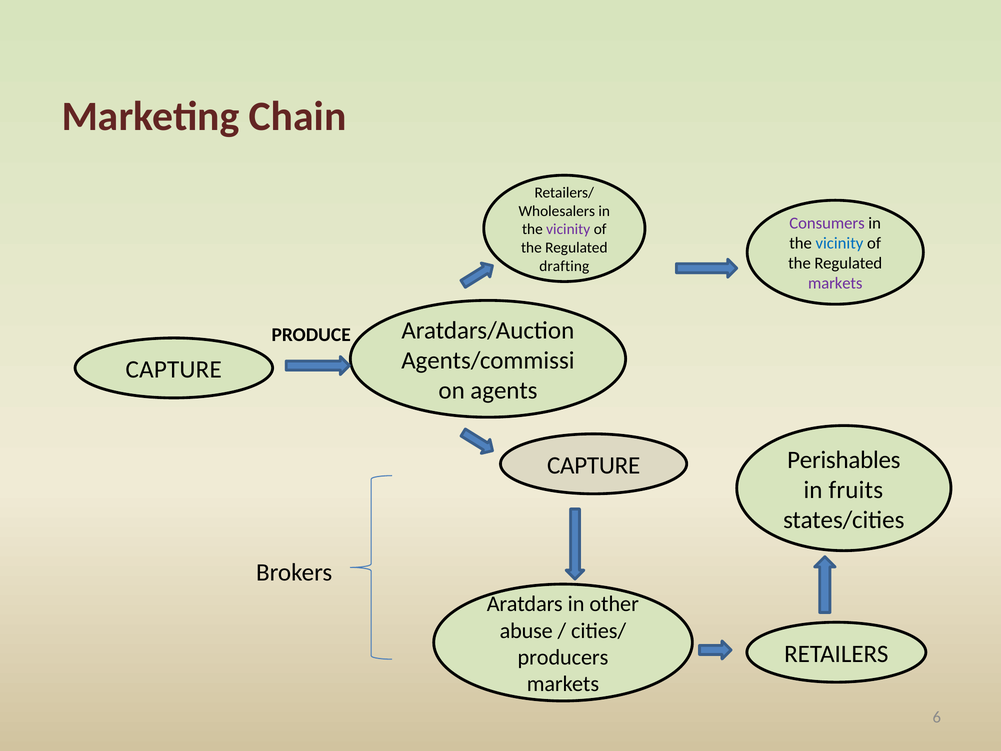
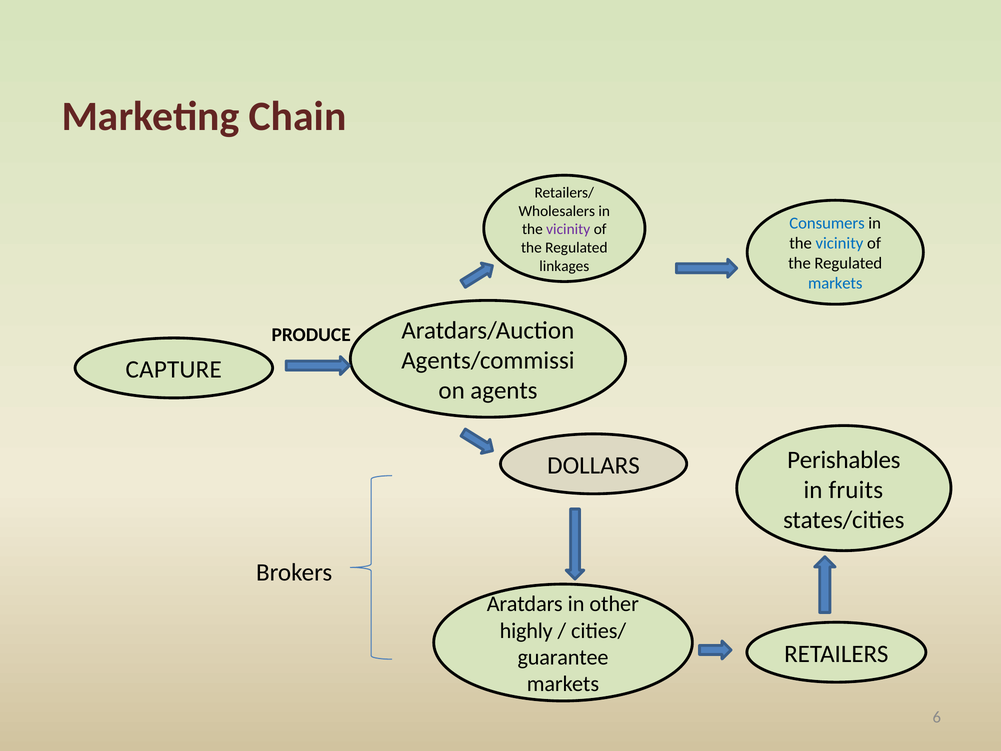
Consumers colour: purple -> blue (827, 223)
drafting: drafting -> linkages (564, 266)
markets colour: purple -> blue (835, 283)
CAPTURE: CAPTURE -> DOLLARS (594, 465)
abuse: abuse -> highly (526, 631)
producers: producers -> guarantee (563, 657)
